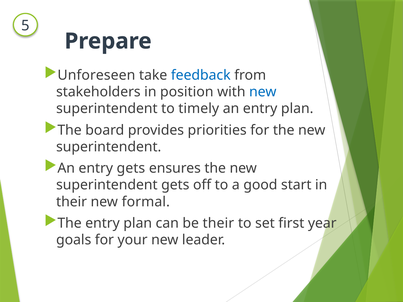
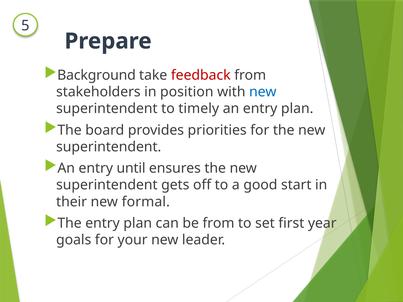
Unforeseen: Unforeseen -> Background (97, 75)
feedback colour: blue -> red (201, 75)
entry gets: gets -> until (131, 168)
be their: their -> from (219, 223)
